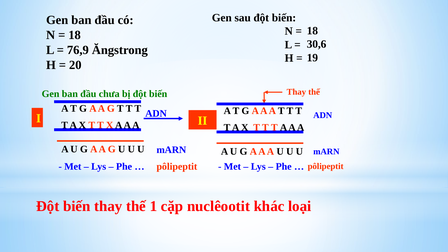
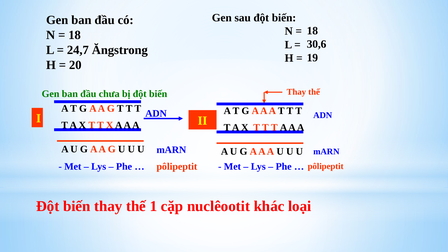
76,9: 76,9 -> 24,7 (78, 50)
